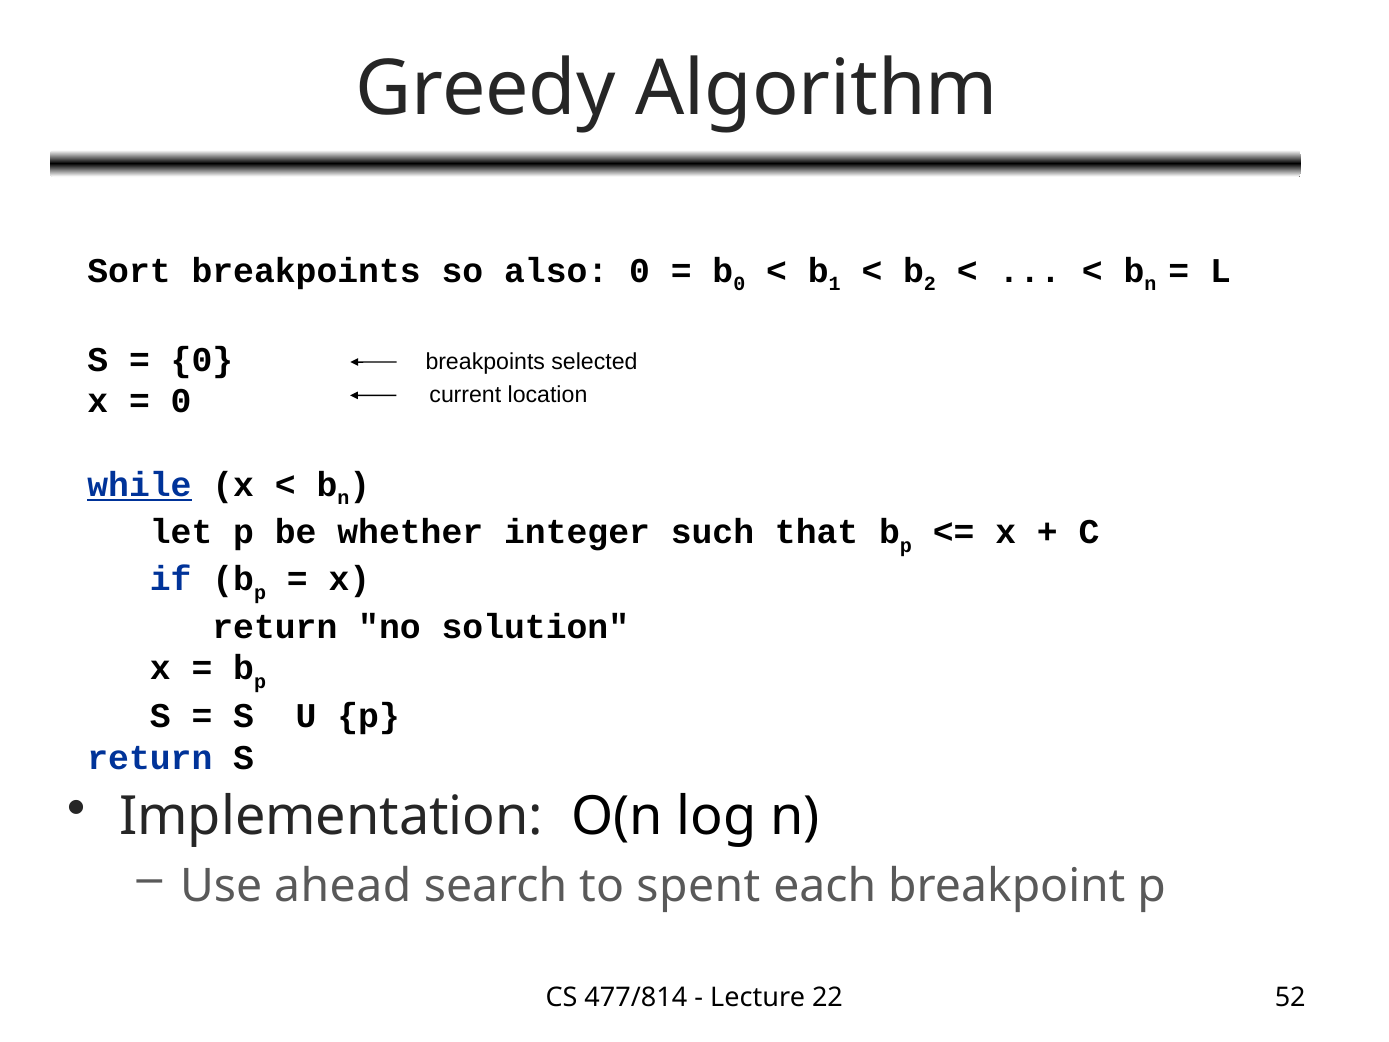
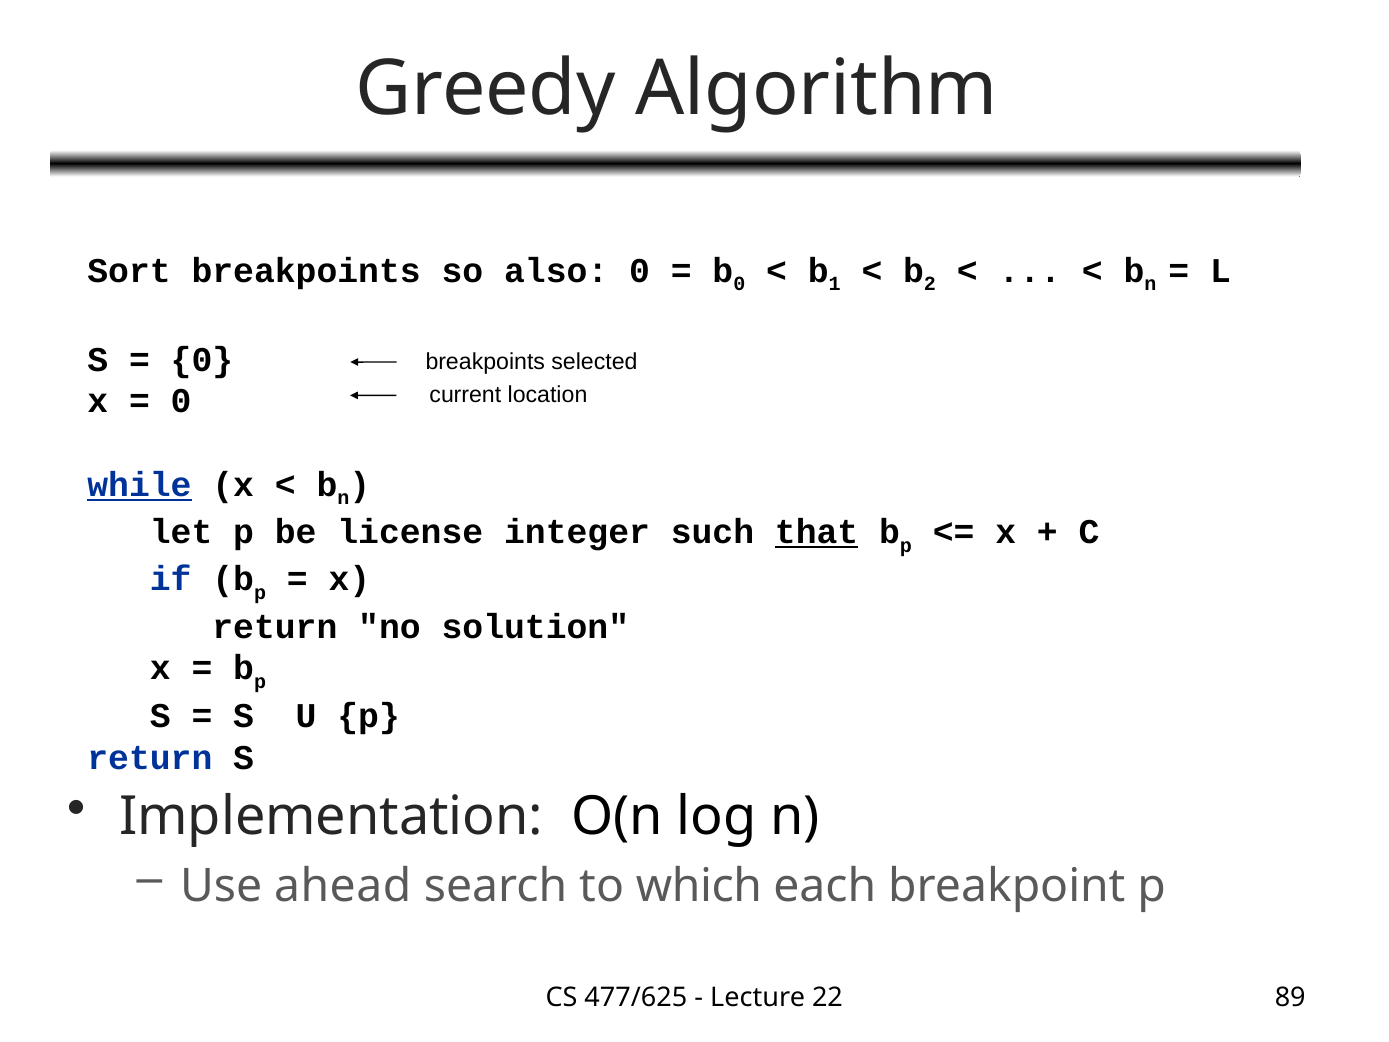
whether: whether -> license (410, 532)
that underline: none -> present (817, 532)
spent: spent -> which (699, 886)
477/814: 477/814 -> 477/625 (636, 997)
52: 52 -> 89 (1290, 997)
